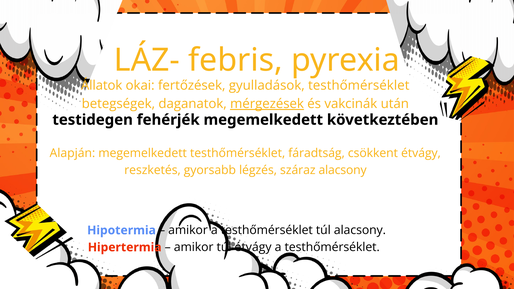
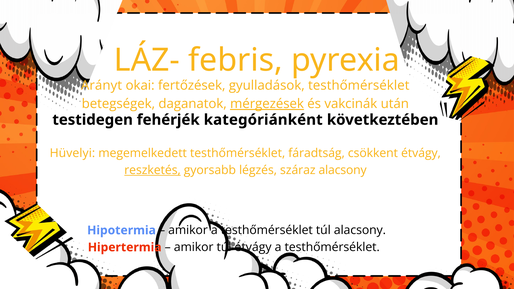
Állatok: Állatok -> Arányt (102, 85)
fehérjék megemelkedett: megemelkedett -> kategóriánként (263, 120)
Alapján: Alapján -> Hüvelyi (72, 153)
reszketés underline: none -> present (152, 170)
